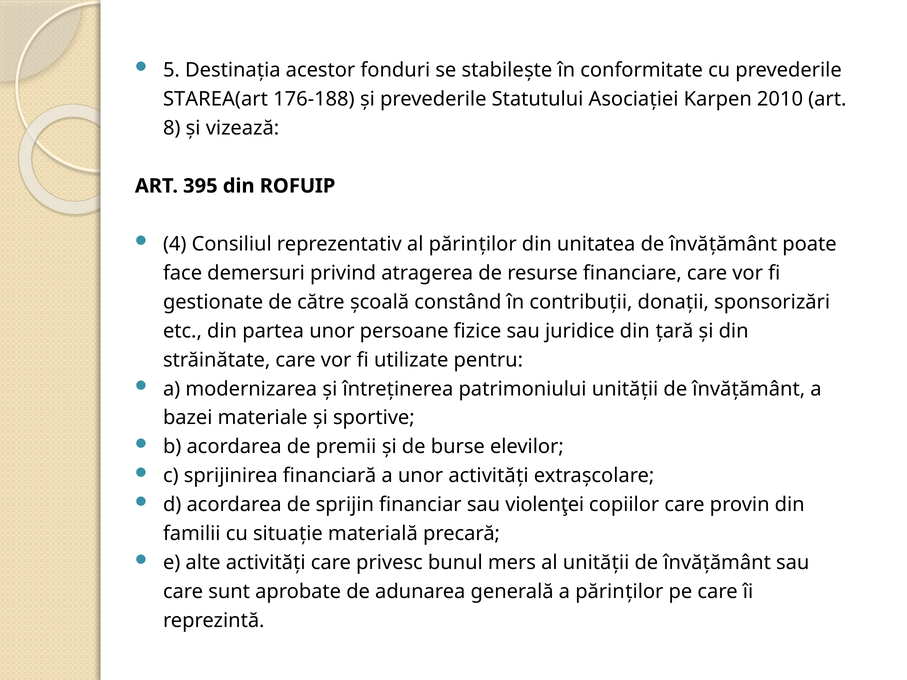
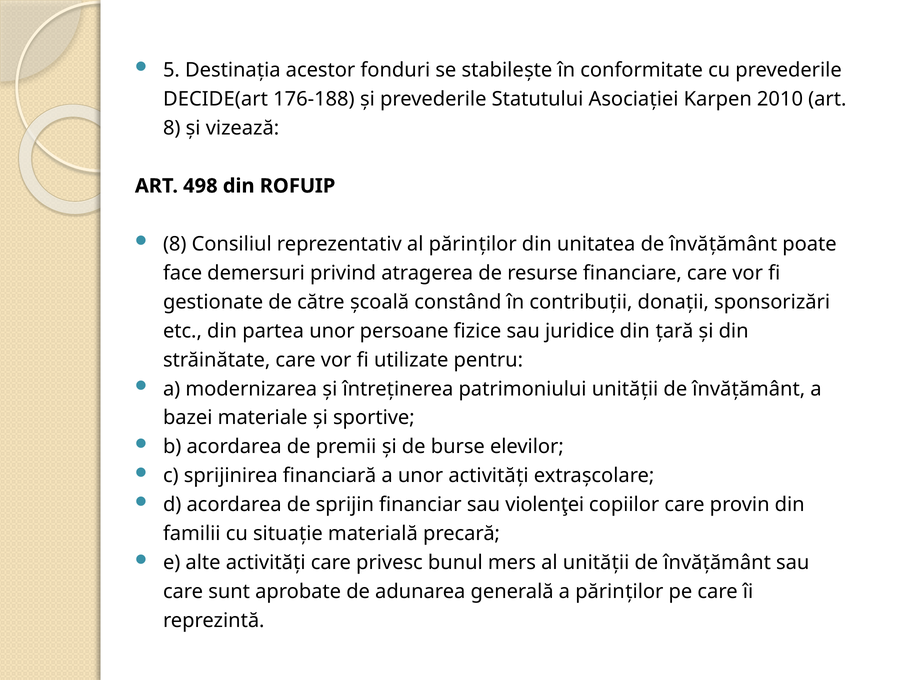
STAREA(art: STAREA(art -> DECIDE(art (215, 99)
395: 395 -> 498 (200, 186)
4: 4 -> 8 (175, 244)
